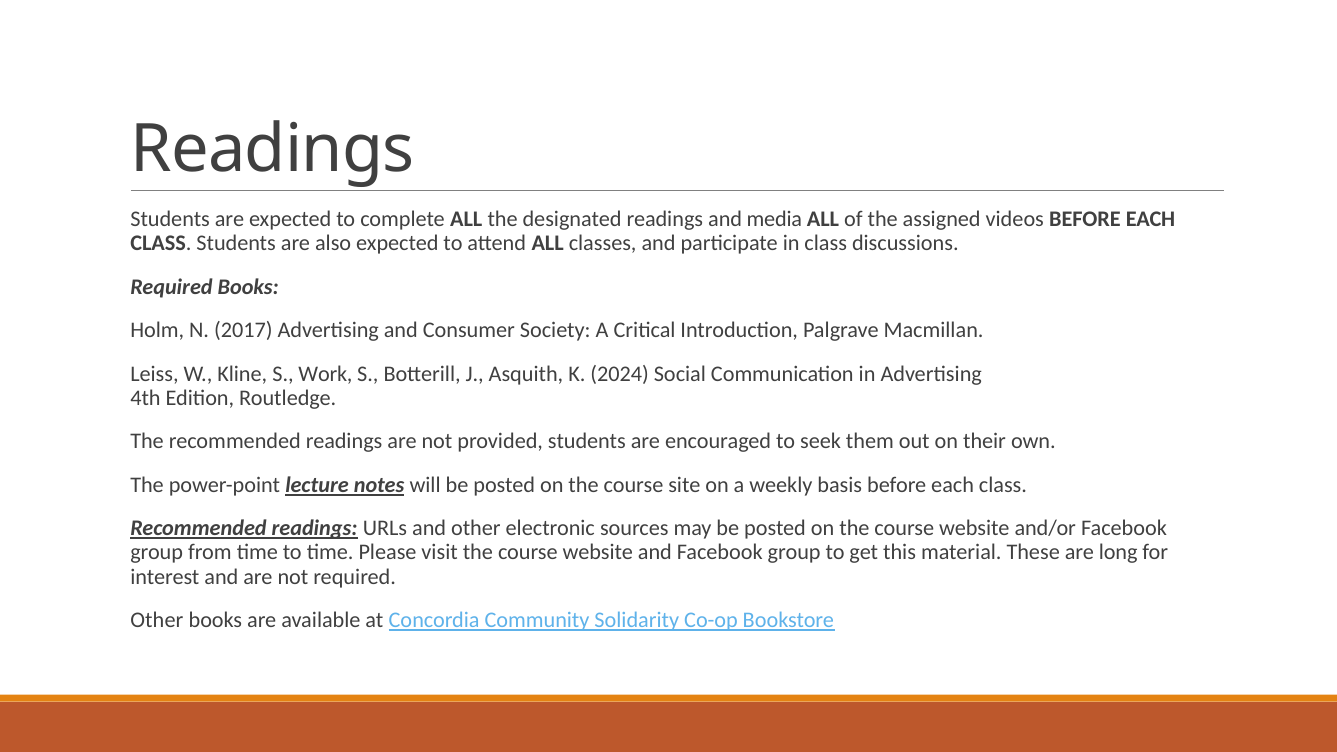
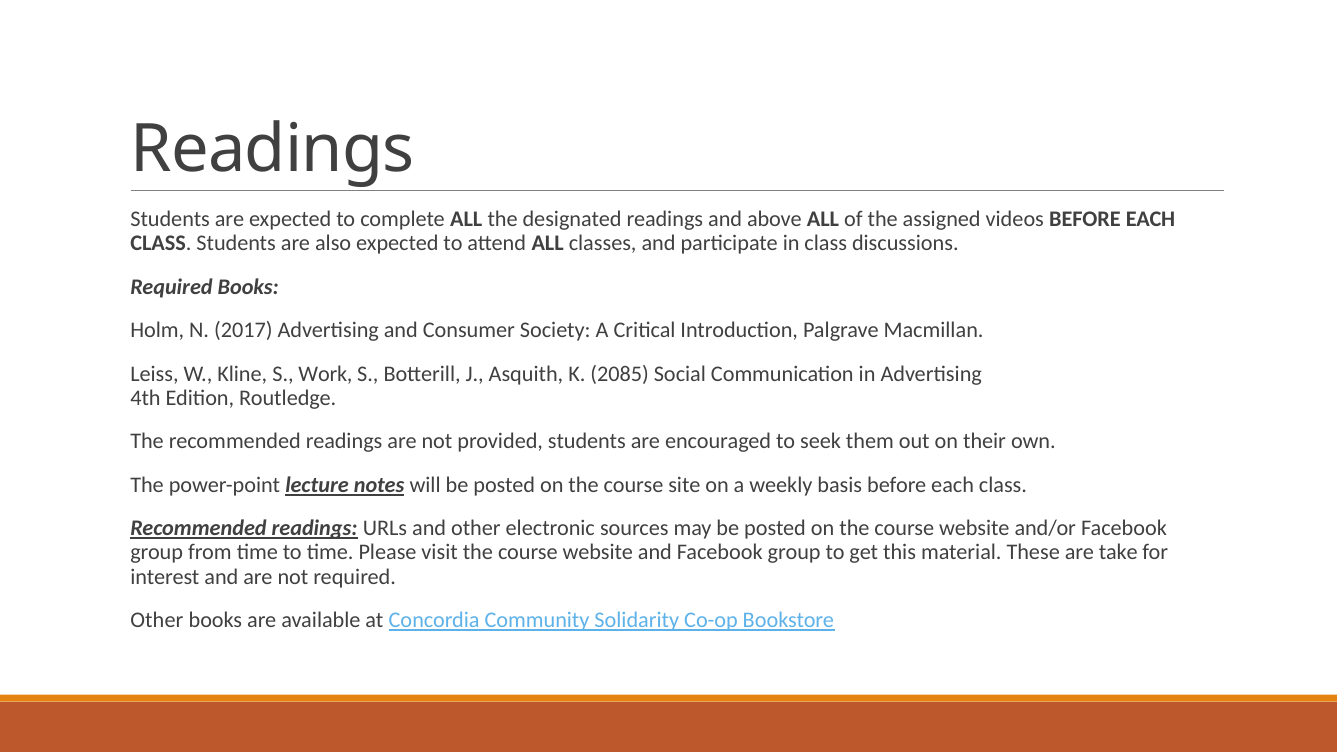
media: media -> above (774, 219)
2024: 2024 -> 2085 (620, 374)
long: long -> take (1118, 553)
